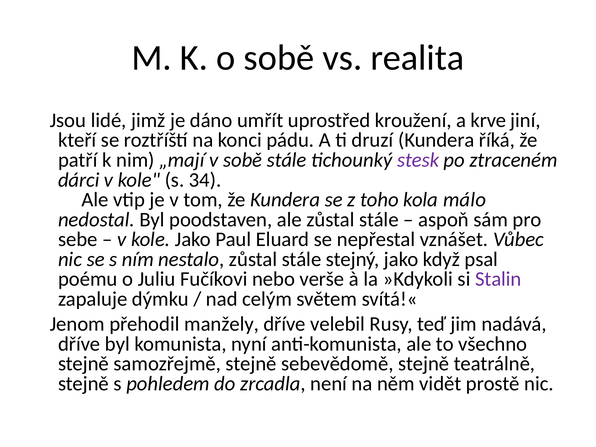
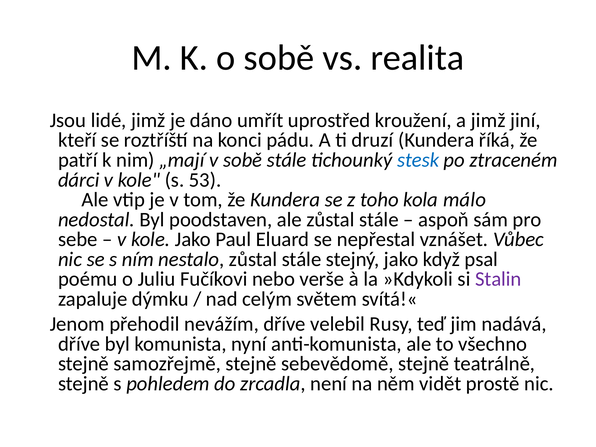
a krve: krve -> jimž (488, 120)
stesk colour: purple -> blue (418, 160)
34: 34 -> 53 (205, 180)
manžely: manžely -> nevážím (222, 324)
